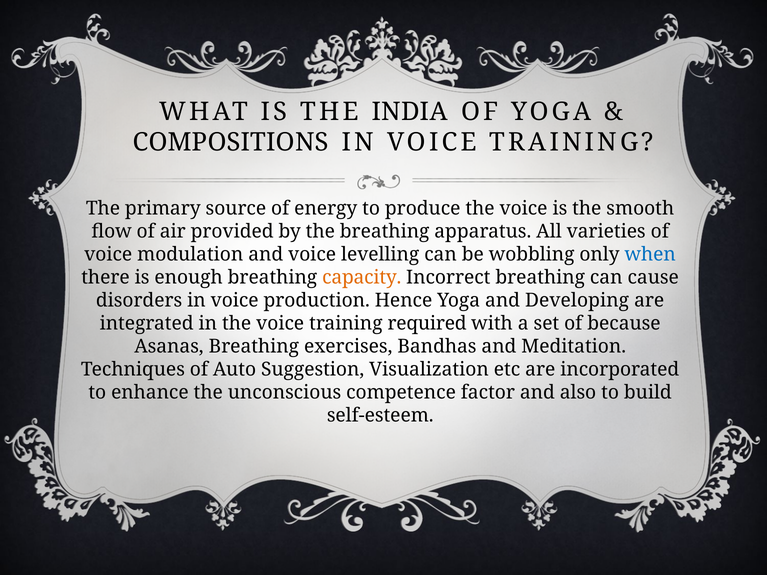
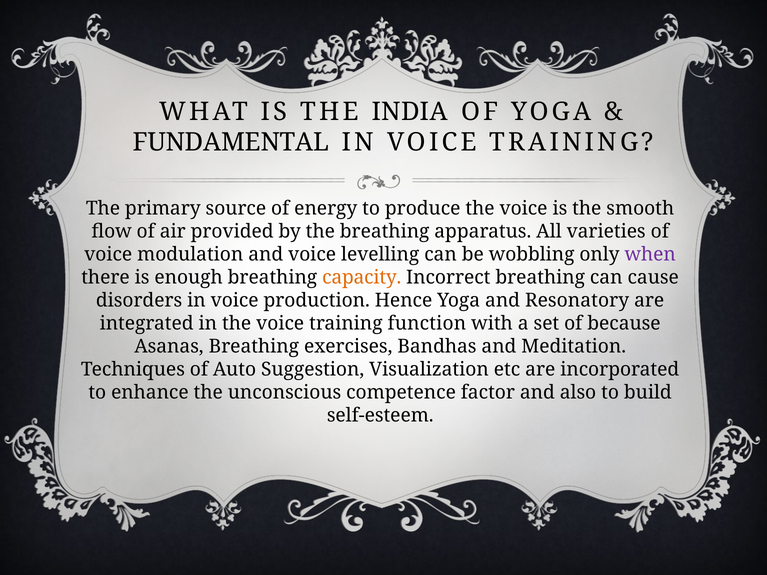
COMPOSITIONS: COMPOSITIONS -> FUNDAMENTAL (231, 142)
when colour: blue -> purple (650, 254)
Developing: Developing -> Resonatory (577, 300)
required: required -> function (427, 323)
